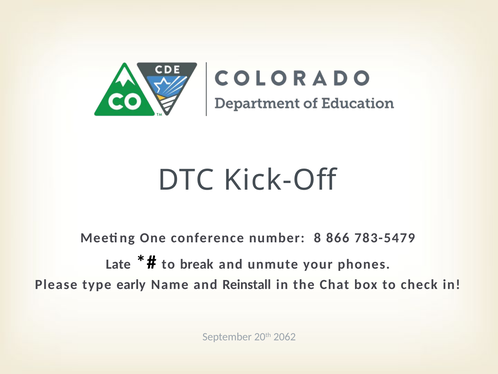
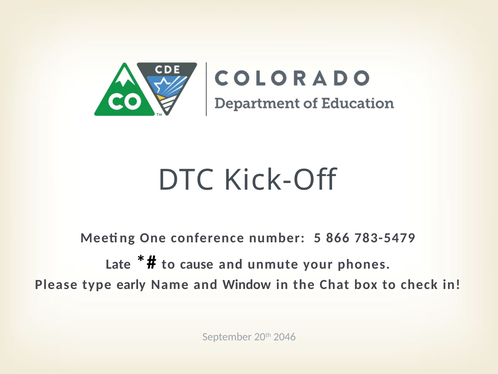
8: 8 -> 5 (317, 238)
break: break -> cause (197, 264)
Reinstall: Reinstall -> Window (247, 284)
2062: 2062 -> 2046 (285, 336)
